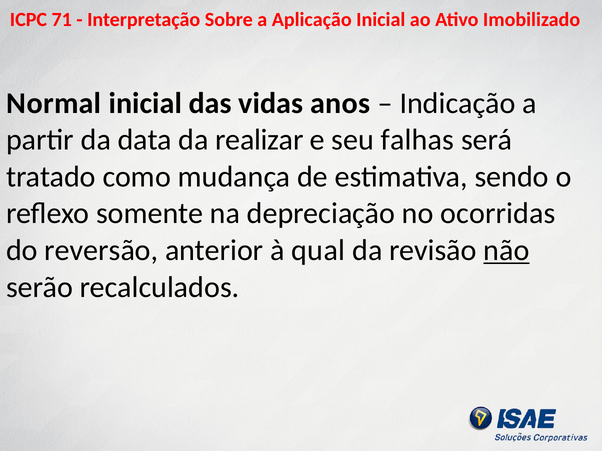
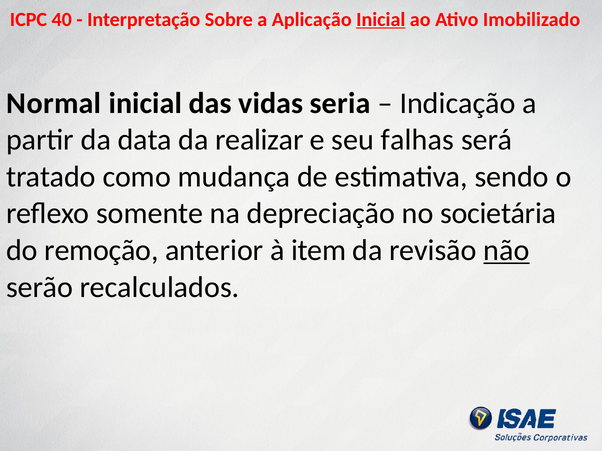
71: 71 -> 40 (62, 20)
Inicial underline: none -> present (381, 20)
anos: anos -> seria (340, 103)
ocorridas: ocorridas -> societária (498, 214)
reversão: reversão -> remoção (101, 251)
qual: qual -> item (319, 251)
